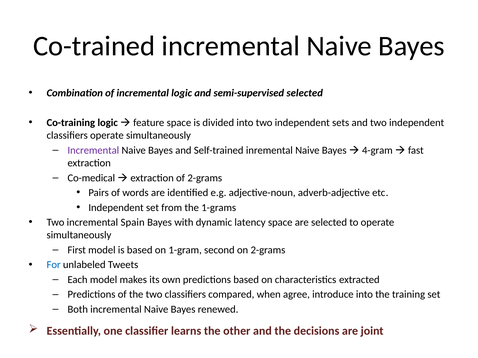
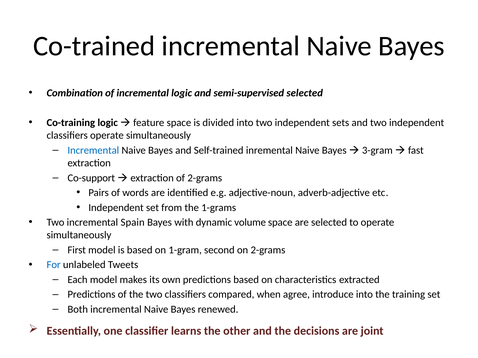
Incremental colour: purple -> blue (93, 150)
4-gram: 4-gram -> 3-gram (377, 150)
Co-medical: Co-medical -> Co-support (91, 178)
latency: latency -> volume (250, 223)
